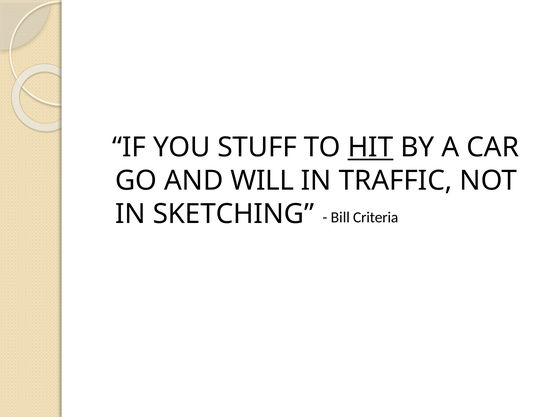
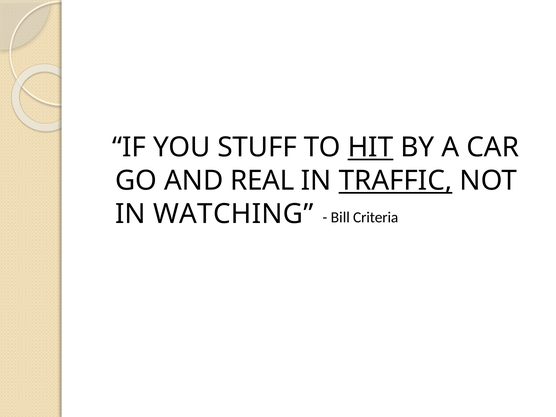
WILL: WILL -> REAL (262, 181)
TRAFFIC underline: none -> present (396, 181)
SKETCHING: SKETCHING -> WATCHING (233, 214)
